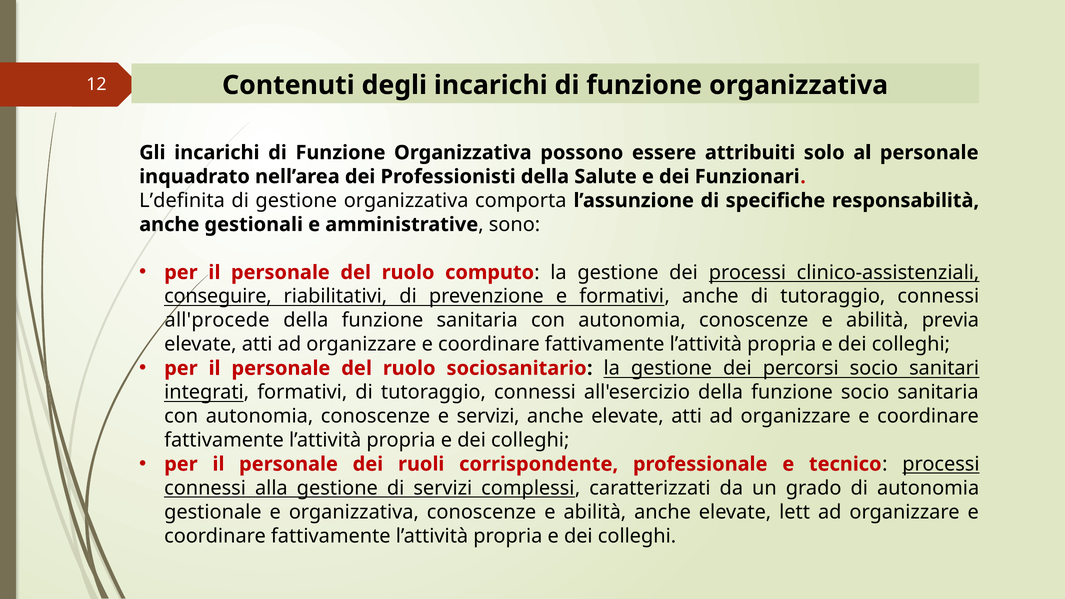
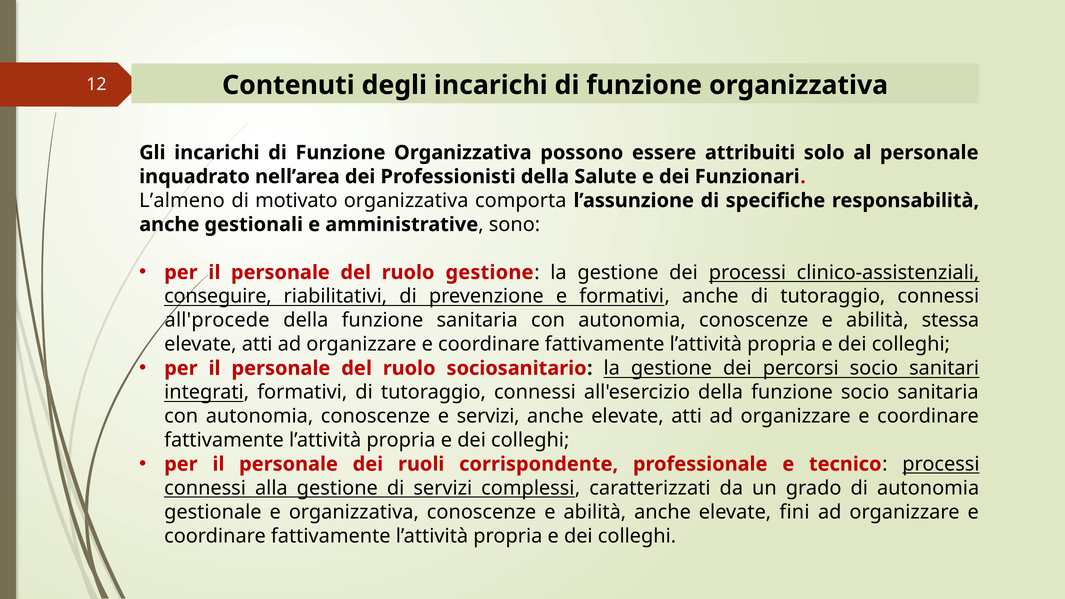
L’definita: L’definita -> L’almeno (182, 201)
di gestione: gestione -> motivato (296, 201)
ruolo computo: computo -> gestione (489, 272)
previa: previa -> stessa (950, 320)
lett: lett -> fini (795, 512)
